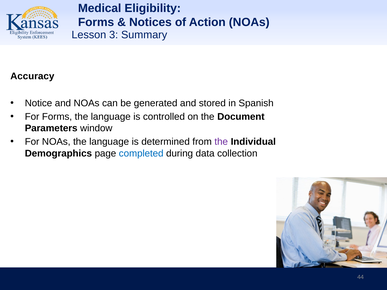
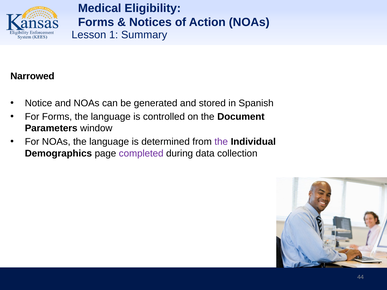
3: 3 -> 1 (114, 35)
Accuracy: Accuracy -> Narrowed (32, 76)
completed colour: blue -> purple (141, 154)
